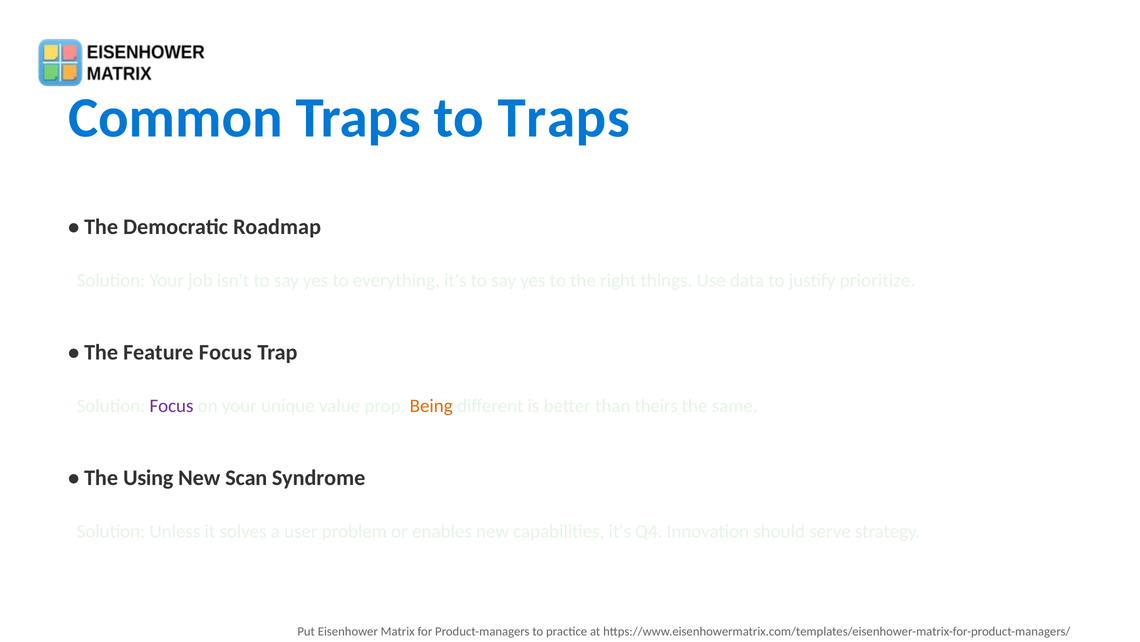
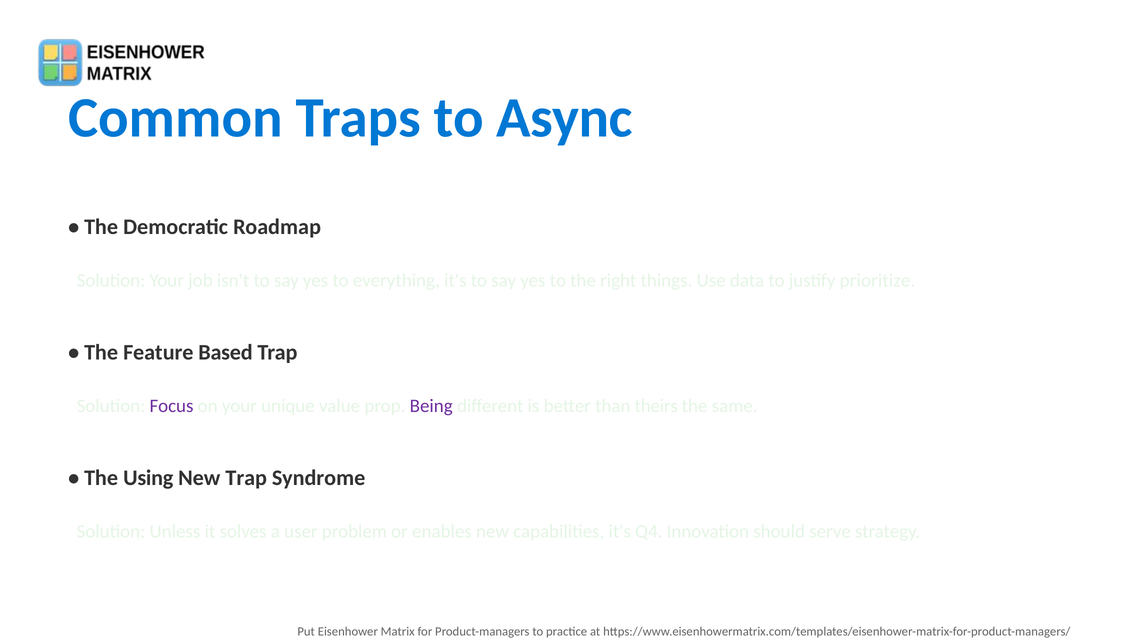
to Traps: Traps -> Async (564, 118)
Feature Focus: Focus -> Based (225, 352)
Being colour: orange -> purple (431, 406)
New Scan: Scan -> Trap (246, 477)
